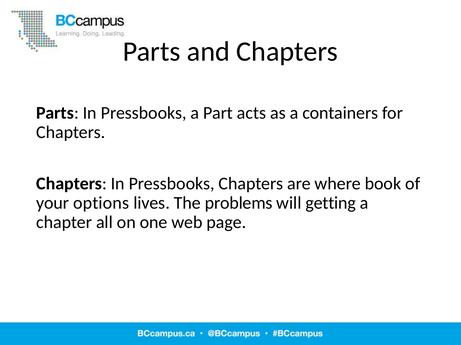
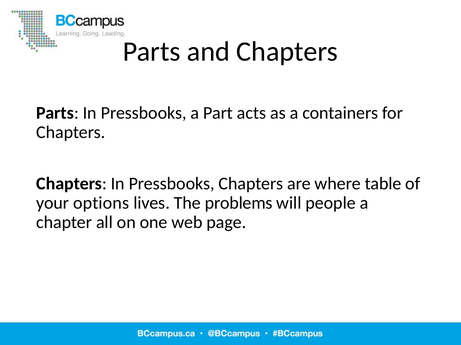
book: book -> table (383, 184)
getting: getting -> people (331, 204)
